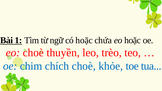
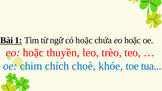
choè: choè -> hoặc (33, 53)
